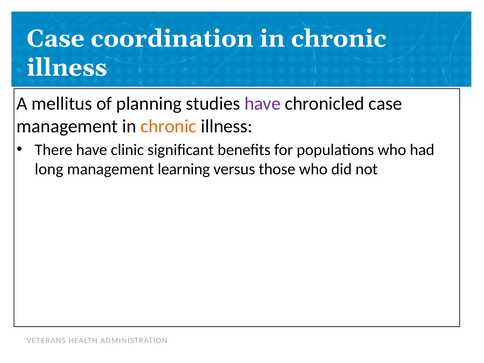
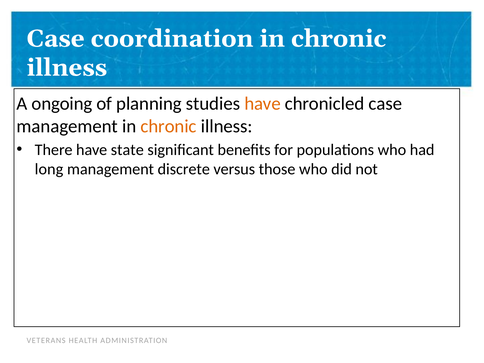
mellitus: mellitus -> ongoing (62, 104)
have colour: purple -> orange (263, 104)
clinic: clinic -> state (127, 150)
learning: learning -> discrete (184, 169)
